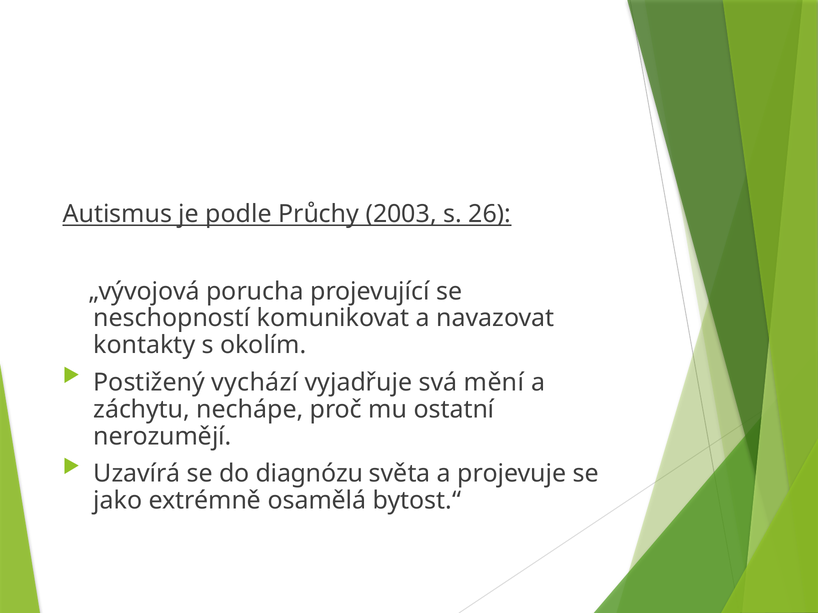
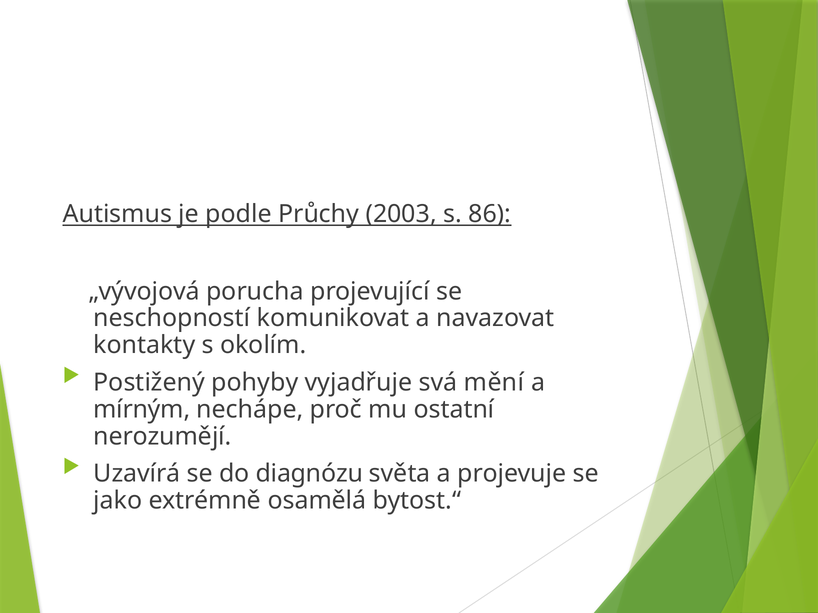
26: 26 -> 86 (490, 214)
vychází: vychází -> pohyby (255, 383)
záchytu: záchytu -> mírným (142, 410)
